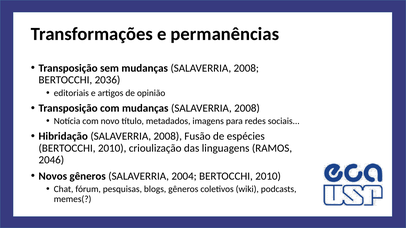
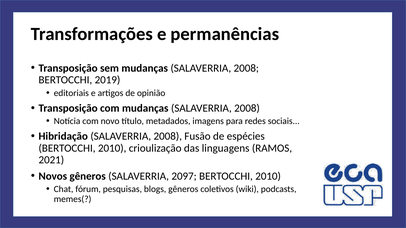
2036: 2036 -> 2019 (107, 80)
2046: 2046 -> 2021 (51, 160)
2004: 2004 -> 2097 (184, 176)
